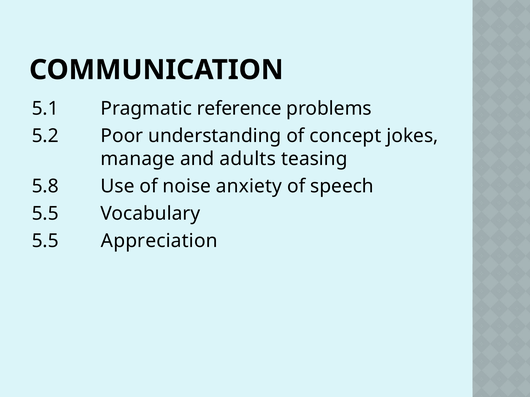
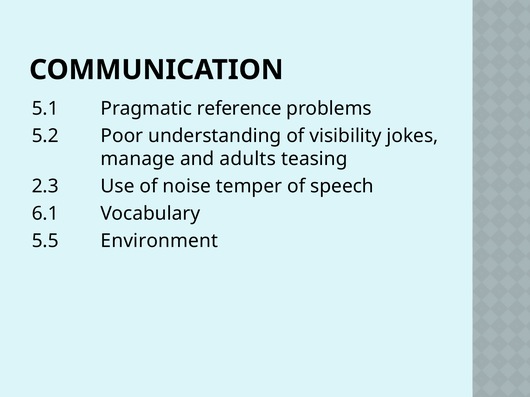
concept: concept -> visibility (346, 136)
5.8: 5.8 -> 2.3 (45, 186)
anxiety: anxiety -> temper (249, 186)
5.5: 5.5 -> 6.1 (45, 214)
Appreciation: Appreciation -> Environment (159, 241)
